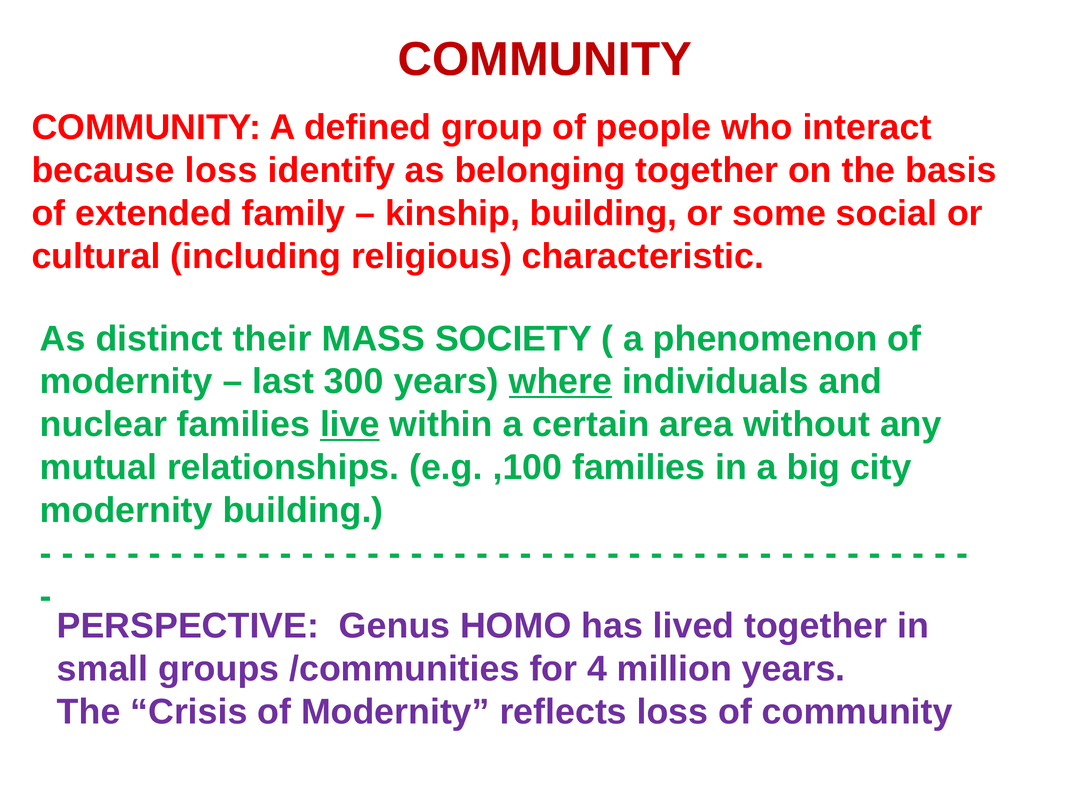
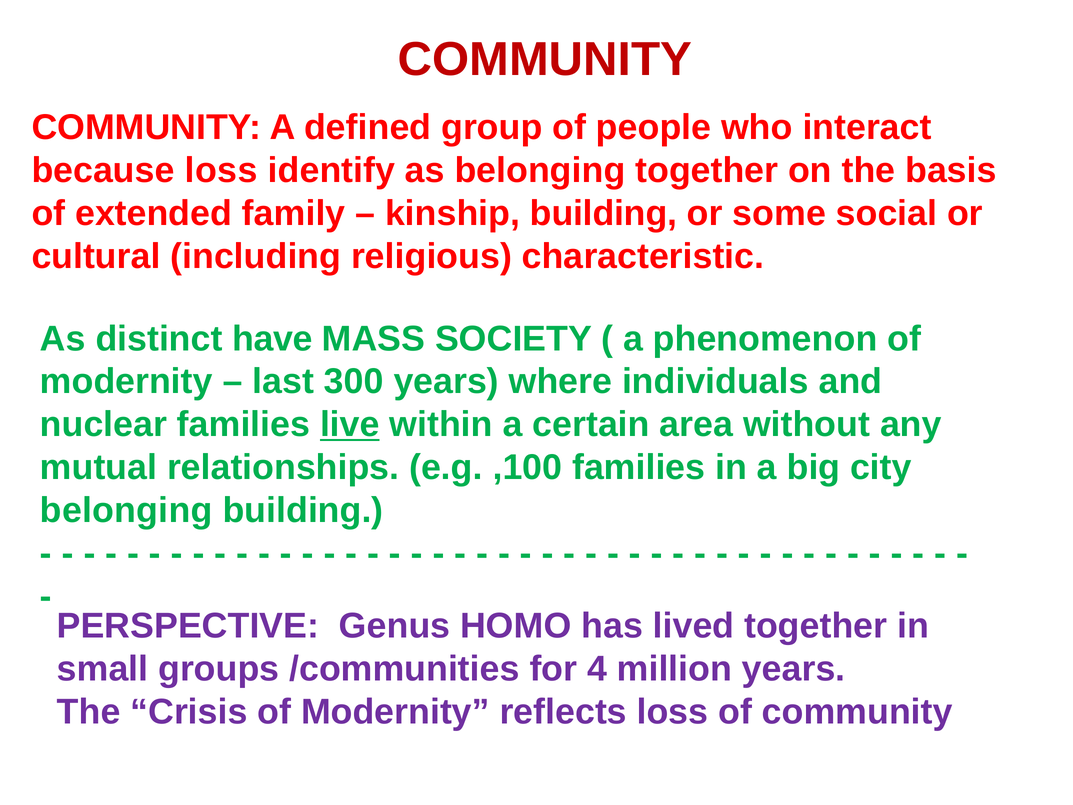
their: their -> have (272, 339)
where underline: present -> none (560, 382)
modernity: modernity -> belonging (126, 510)
